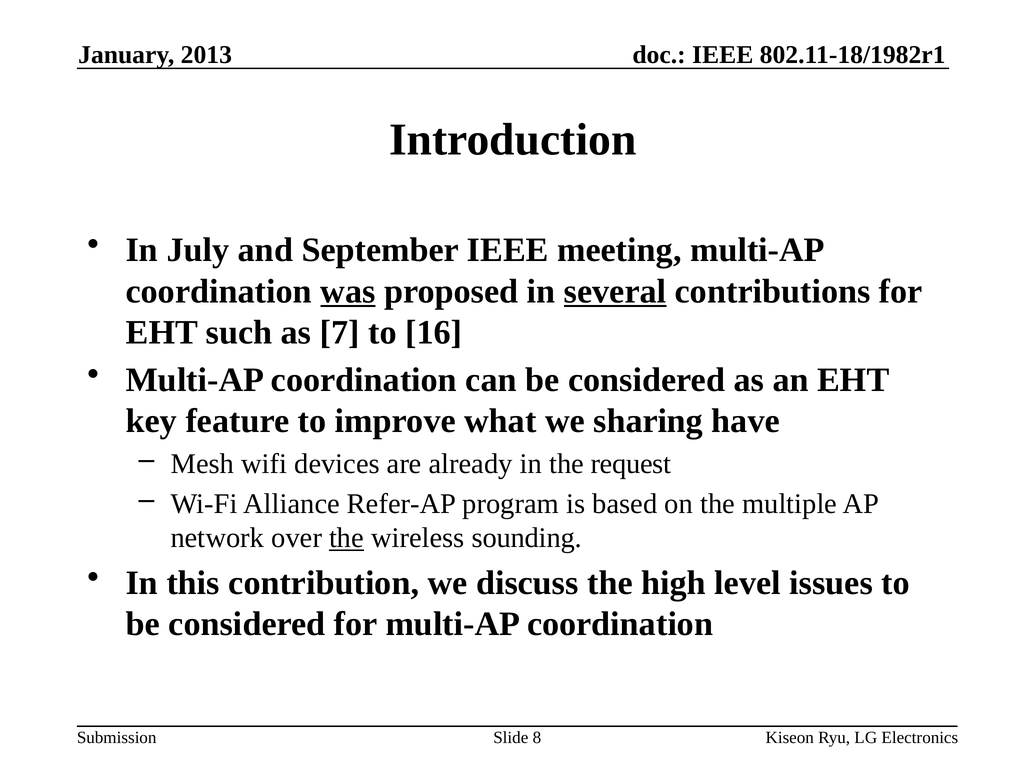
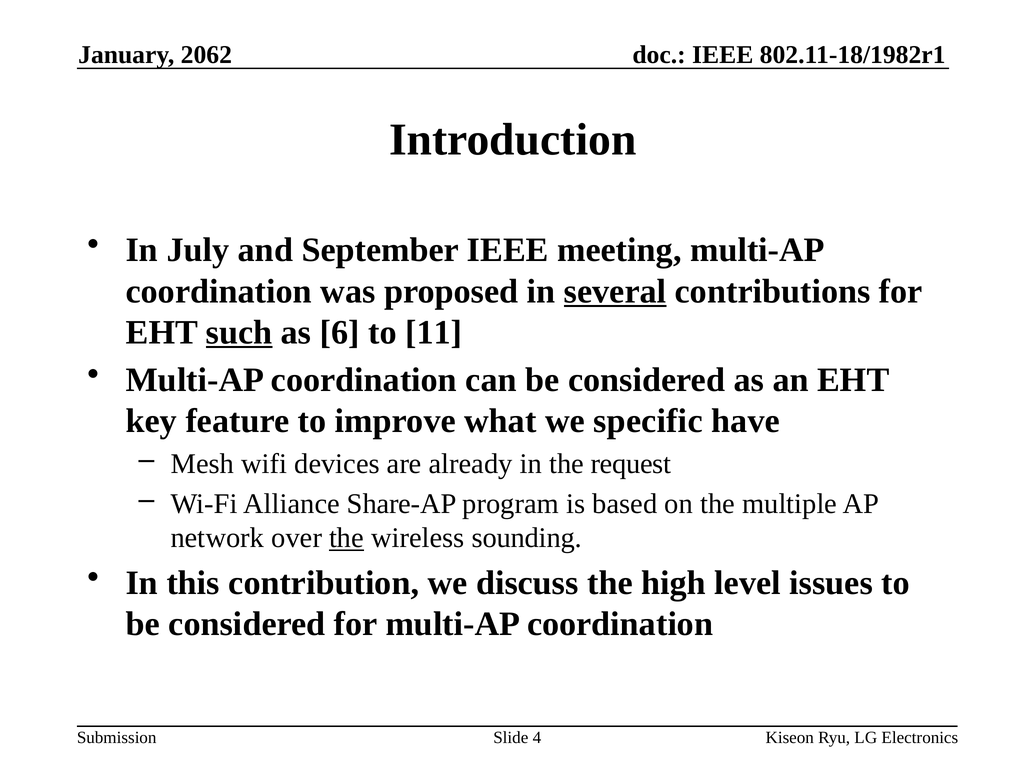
2013: 2013 -> 2062 (206, 55)
was underline: present -> none (348, 291)
such underline: none -> present (239, 332)
7: 7 -> 6 (340, 332)
16: 16 -> 11 (434, 332)
sharing: sharing -> specific (648, 421)
Refer-AP: Refer-AP -> Share-AP (402, 504)
8: 8 -> 4 (537, 738)
